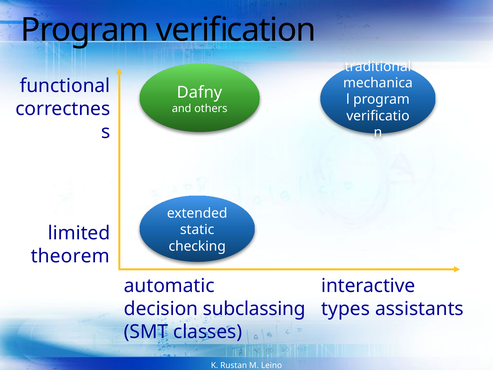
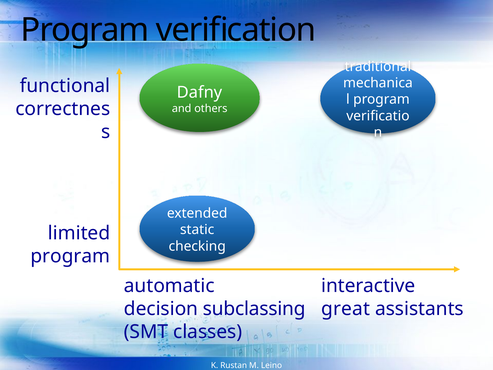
theorem: theorem -> program (70, 256)
types: types -> great (346, 309)
